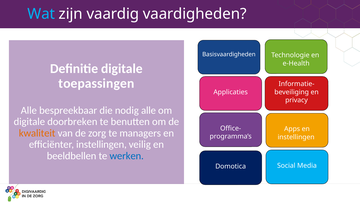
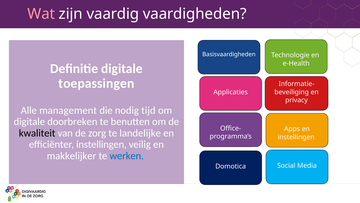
Wat colour: light blue -> pink (41, 14)
bespreekbaar: bespreekbaar -> management (68, 110)
nodig alle: alle -> tijd (148, 110)
kwaliteit colour: orange -> black (37, 133)
managers: managers -> landelijke (140, 133)
beeldbellen: beeldbellen -> makkelijker (72, 155)
